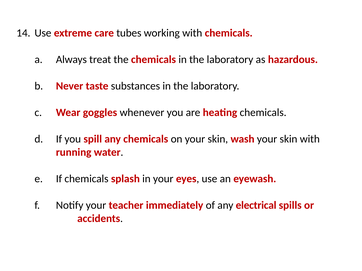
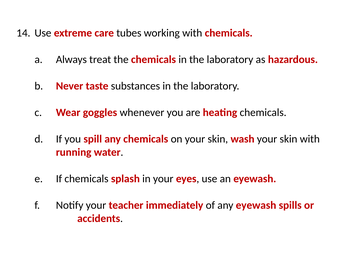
any electrical: electrical -> eyewash (256, 206)
